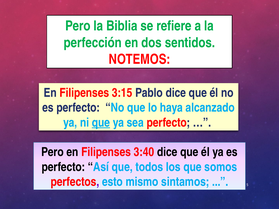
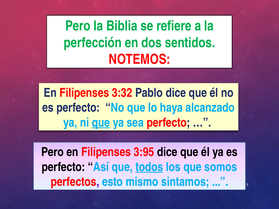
3:15: 3:15 -> 3:32 (122, 93)
3:40: 3:40 -> 3:95 (144, 152)
todos underline: none -> present (149, 167)
